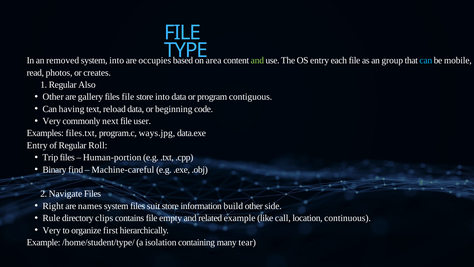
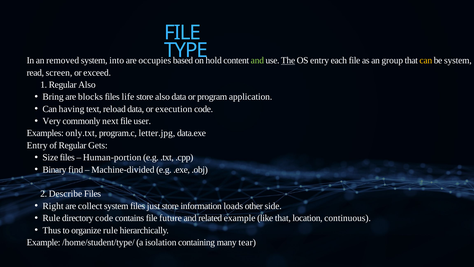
area: area -> hold (214, 60)
The underline: none -> present (288, 60)
can colour: light blue -> yellow (426, 60)
be mobile: mobile -> system (458, 60)
photos: photos -> screen (59, 72)
creates: creates -> exceed (97, 72)
Other: Other -> Bring (53, 97)
gallery: gallery -> blocks (90, 97)
files file: file -> life (128, 97)
store into: into -> also (162, 97)
contiguous: contiguous -> application (251, 97)
beginning: beginning -> execution (174, 109)
files.txt: files.txt -> only.txt (81, 133)
ways.jpg: ways.jpg -> letter.jpg (157, 133)
Roll: Roll -> Gets (98, 145)
Trip: Trip -> Size (50, 157)
Machine-careful: Machine-careful -> Machine-divided (123, 169)
Navigate: Navigate -> Describe (65, 194)
names: names -> collect (90, 206)
suit: suit -> just (153, 206)
build: build -> loads (233, 206)
directory clips: clips -> code (104, 218)
empty: empty -> future (171, 218)
like call: call -> that (283, 218)
Very: Very -> Thus (52, 230)
organize first: first -> rule (110, 230)
